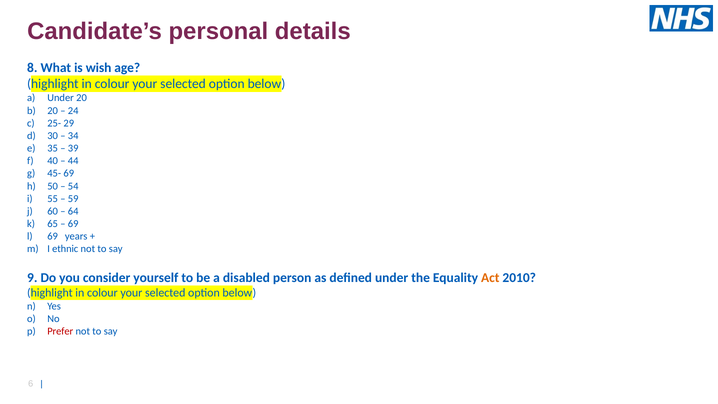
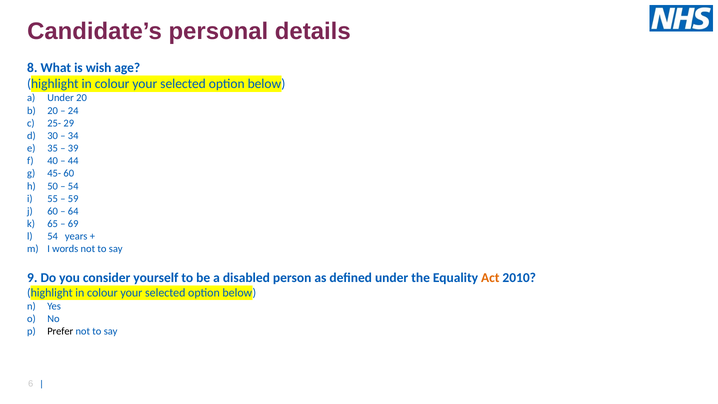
45- 69: 69 -> 60 (69, 173)
69: 69 -> 54 (53, 236)
ethnic: ethnic -> words (65, 249)
Prefer colour: red -> black (60, 331)
